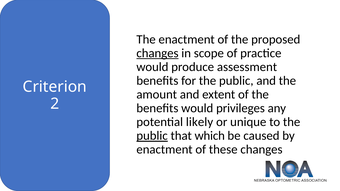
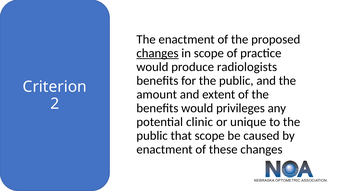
assessment: assessment -> radiologists (247, 67)
likely: likely -> clinic (200, 122)
public underline: present -> none (152, 136)
that which: which -> scope (210, 136)
